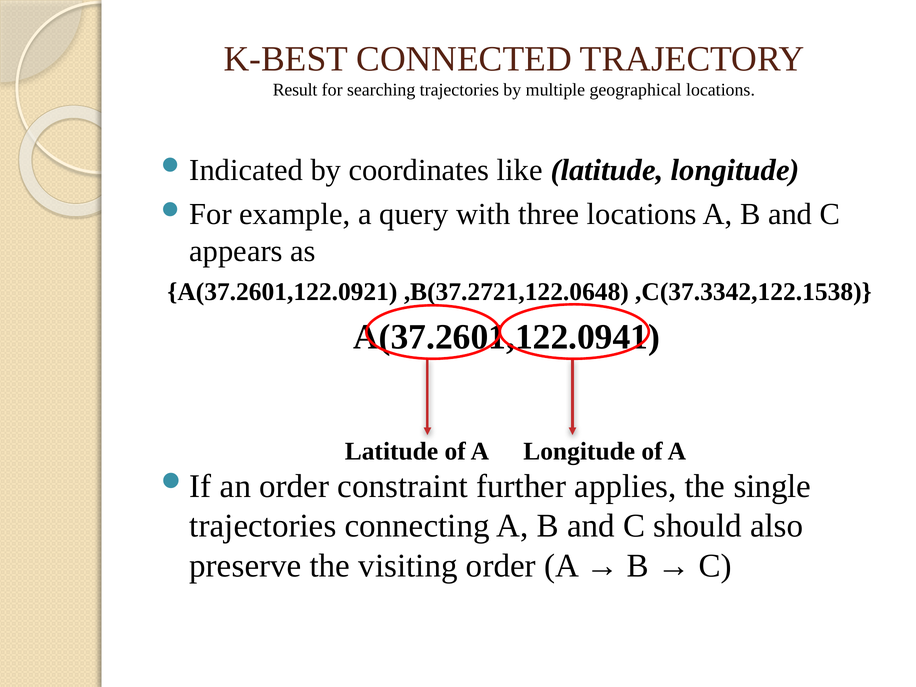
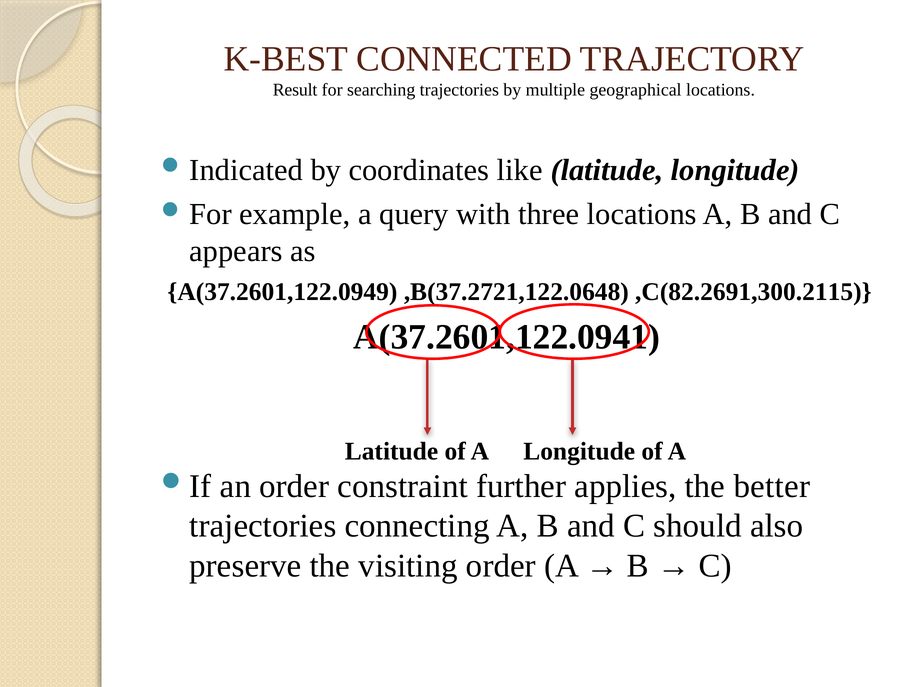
A(37.2601,122.0921: A(37.2601,122.0921 -> A(37.2601,122.0949 (282, 292)
,C(37.3342,122.1538: ,C(37.3342,122.1538 -> ,C(82.2691,300.2115 (753, 292)
single: single -> better (772, 486)
